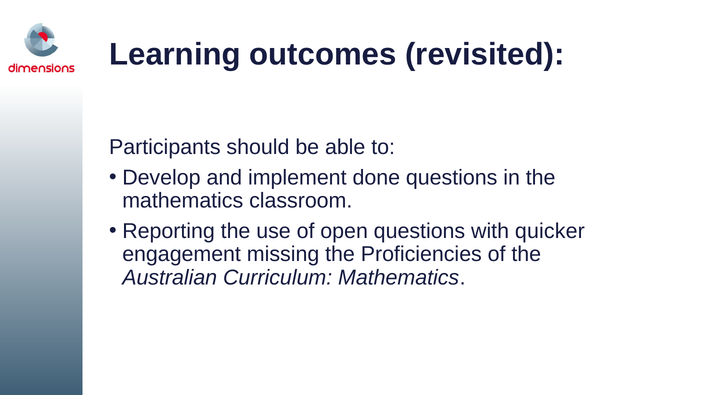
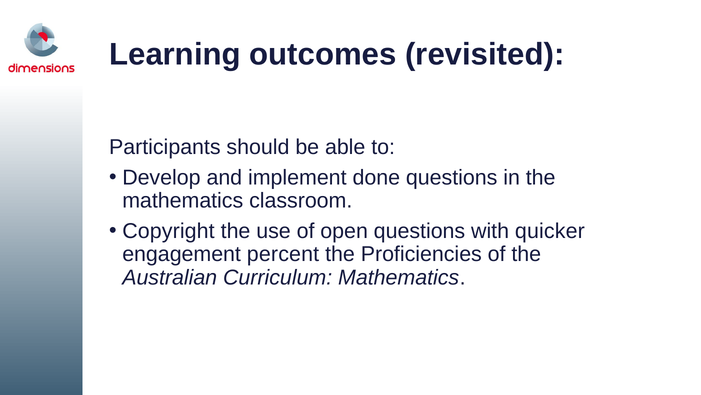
Reporting: Reporting -> Copyright (168, 231)
missing: missing -> percent (283, 254)
